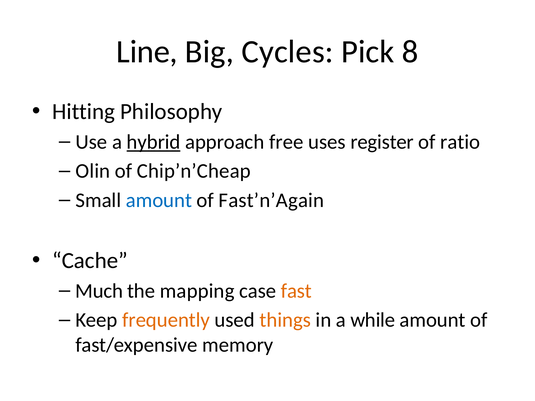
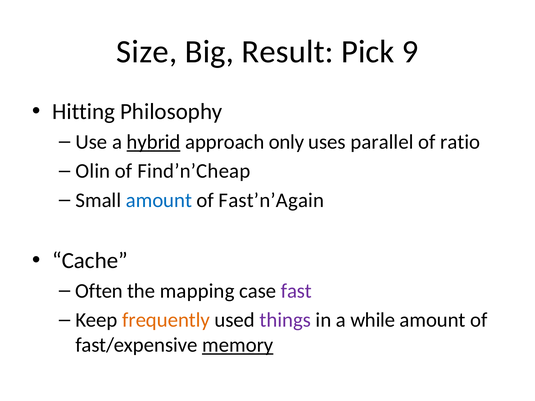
Line: Line -> Size (147, 52)
Cycles: Cycles -> Result (288, 52)
8: 8 -> 9 (410, 52)
free: free -> only (286, 142)
register: register -> parallel (382, 142)
Chip’n’Cheap: Chip’n’Cheap -> Find’n’Cheap (194, 171)
Much: Much -> Often (99, 291)
fast colour: orange -> purple (296, 291)
things colour: orange -> purple (285, 320)
memory underline: none -> present (238, 345)
